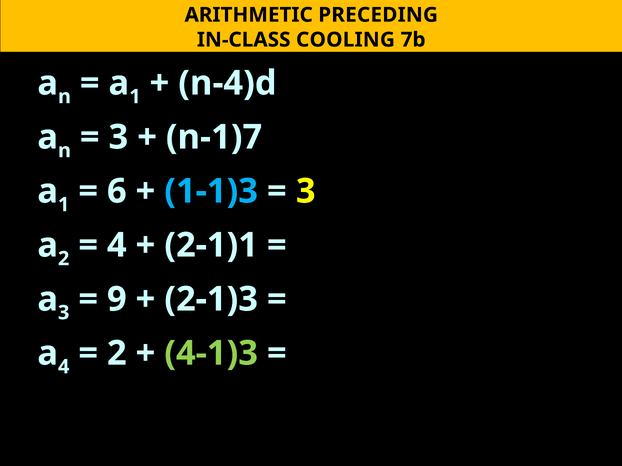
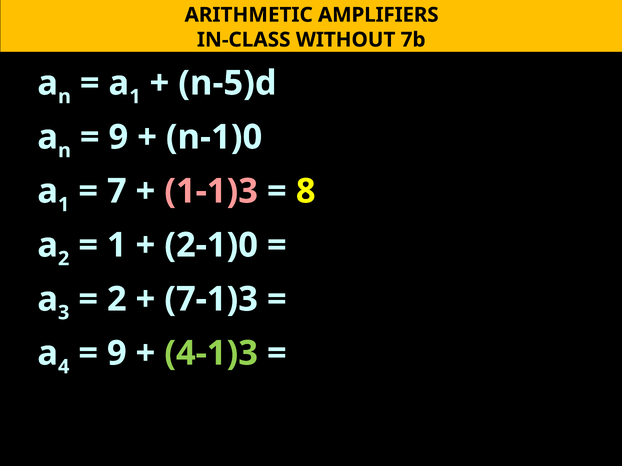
PRECEDING: PRECEDING -> AMPLIFIERS (378, 15)
COOLING: COOLING -> WITHOUT (346, 40)
n-4)d: n-4)d -> n-5)d (227, 83)
3: 3 -> 9 (118, 137)
n-1)7: n-1)7 -> n-1)0 (214, 137)
6: 6 -> 7 (117, 191)
1-1)3 colour: light blue -> pink (211, 191)
3: 3 -> 8 (306, 191)
4: 4 -> 1 (117, 245)
2-1)1: 2-1)1 -> 2-1)0 (211, 245)
9: 9 -> 2 (117, 300)
2-1)3: 2-1)3 -> 7-1)3 (211, 300)
2: 2 -> 9 (117, 354)
